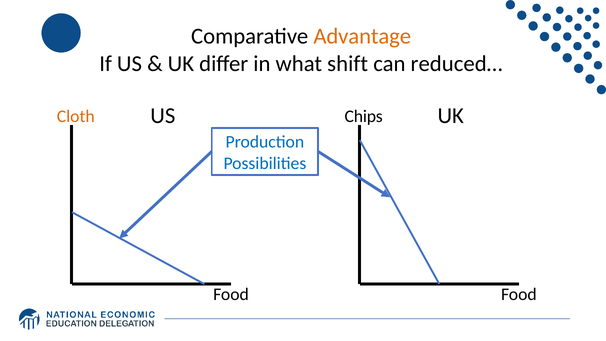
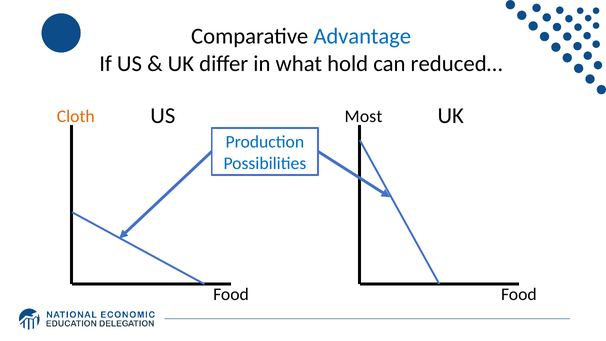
Advantage colour: orange -> blue (362, 36)
shift: shift -> hold (348, 64)
Chips: Chips -> Most (363, 116)
